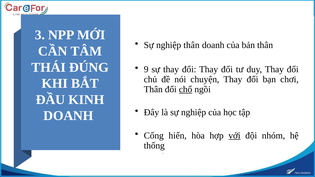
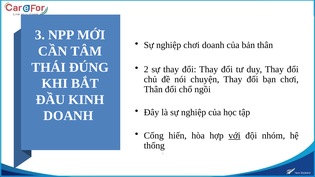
nghiệp thân: thân -> chơi (192, 45)
9: 9 -> 2 (146, 70)
chổ underline: present -> none (186, 89)
